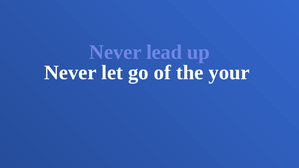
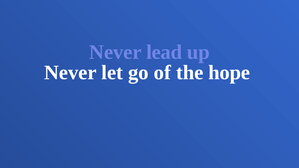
your: your -> hope (229, 73)
